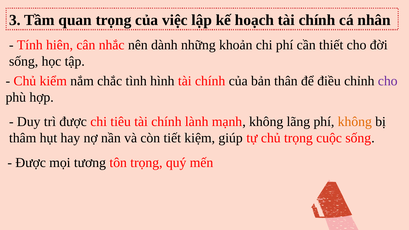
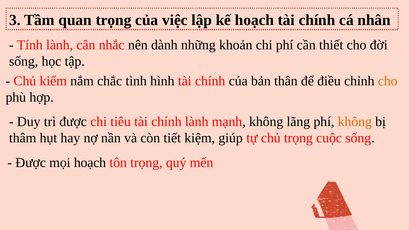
Tính hiên: hiên -> lành (60, 45)
cho colour: purple -> orange (388, 81)
mọi tương: tương -> hoạch (90, 163)
